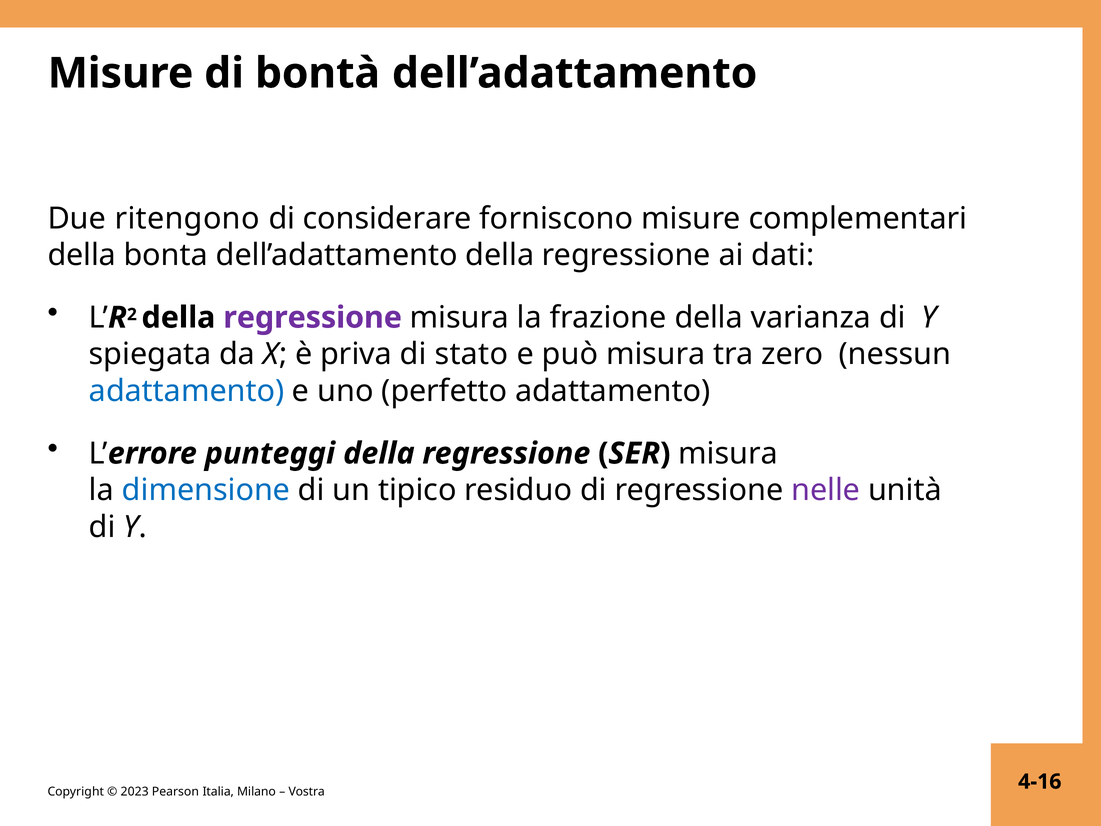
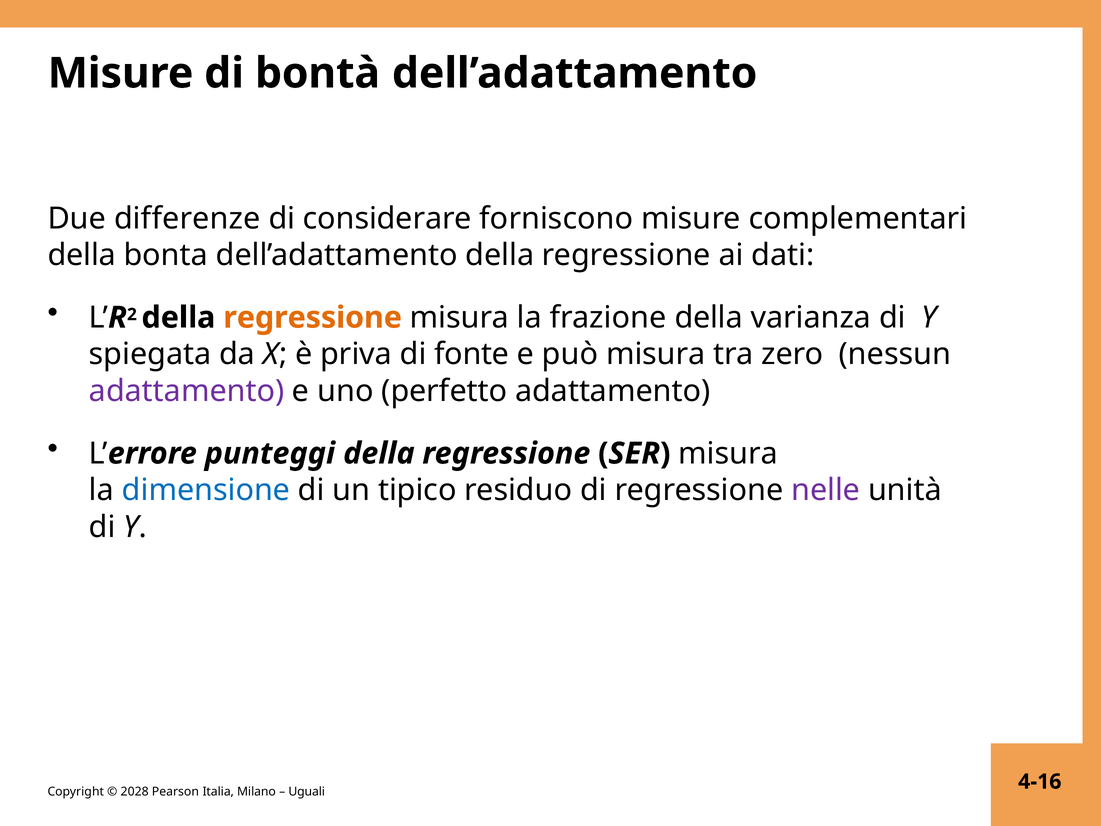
ritengono: ritengono -> differenze (187, 218)
regressione colour: purple -> orange (313, 317)
stato: stato -> fonte (472, 354)
adattamento colour: blue -> purple (187, 391)
2023: 2023 -> 2028 (135, 792)
Vostra: Vostra -> Uguali (307, 792)
